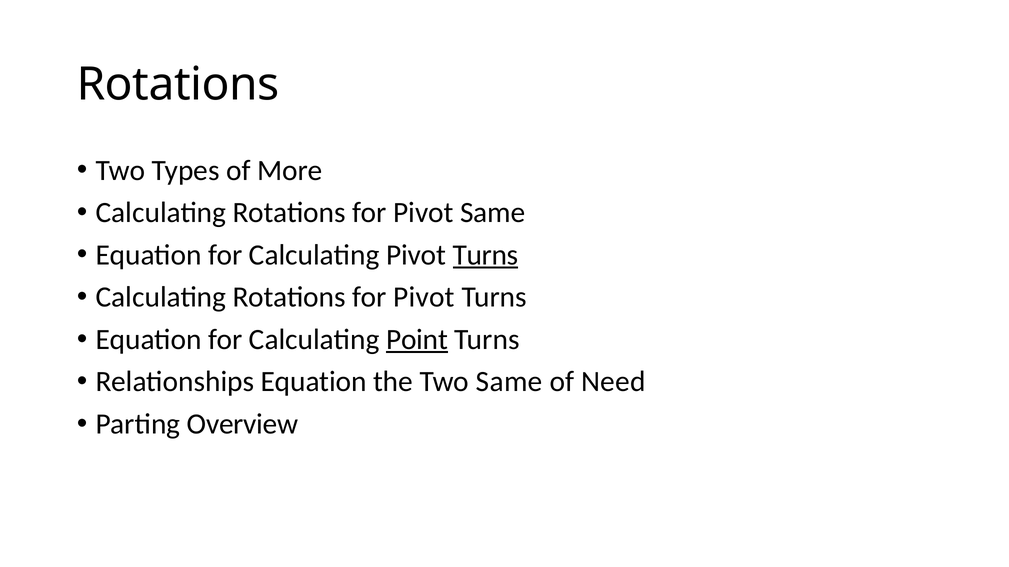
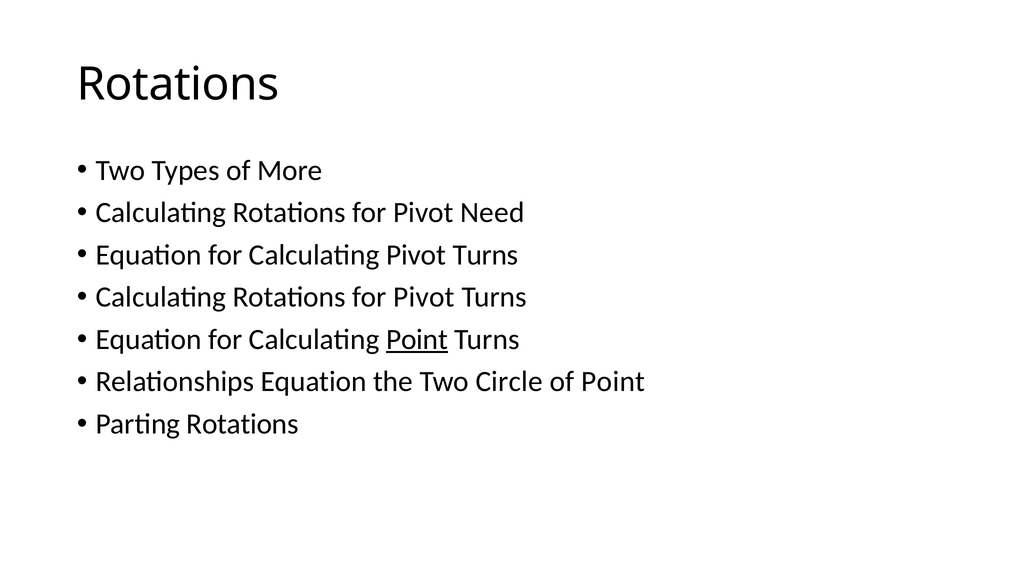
Pivot Same: Same -> Need (492, 213)
Turns underline: present -> none (486, 255)
Two Same: Same -> Circle (509, 382)
of Need: Need -> Point (613, 382)
Parting Overview: Overview -> Rotations (242, 424)
